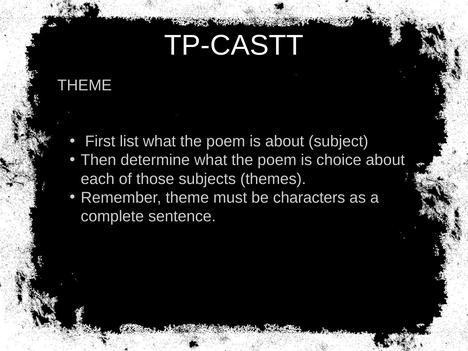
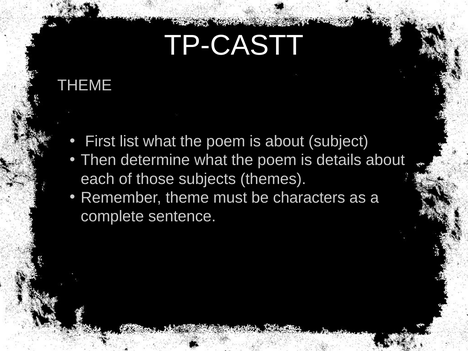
choice: choice -> details (339, 160)
